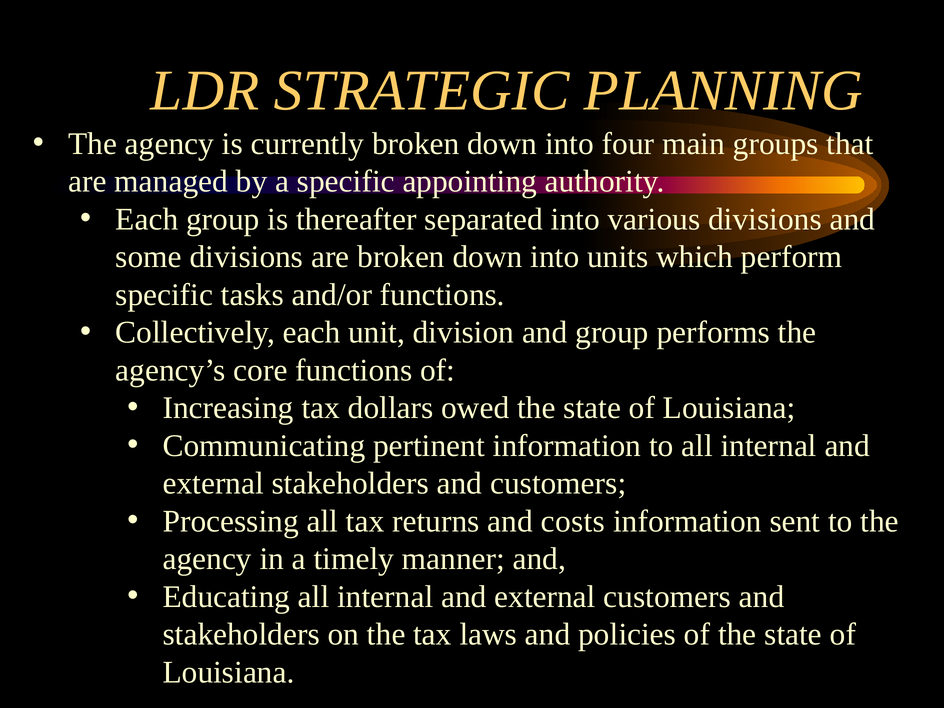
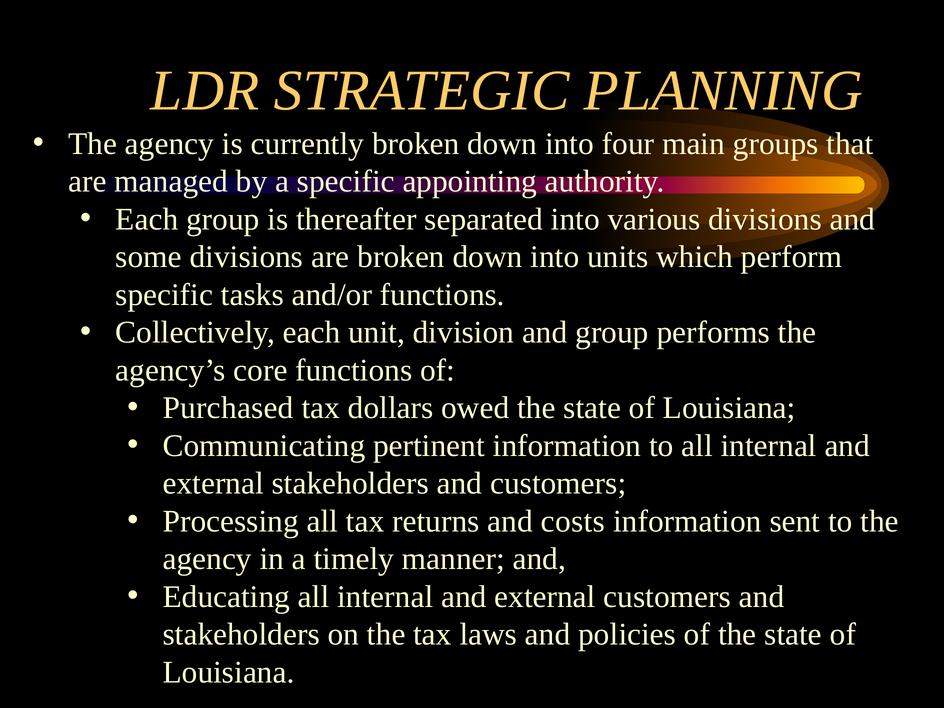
Increasing: Increasing -> Purchased (228, 408)
